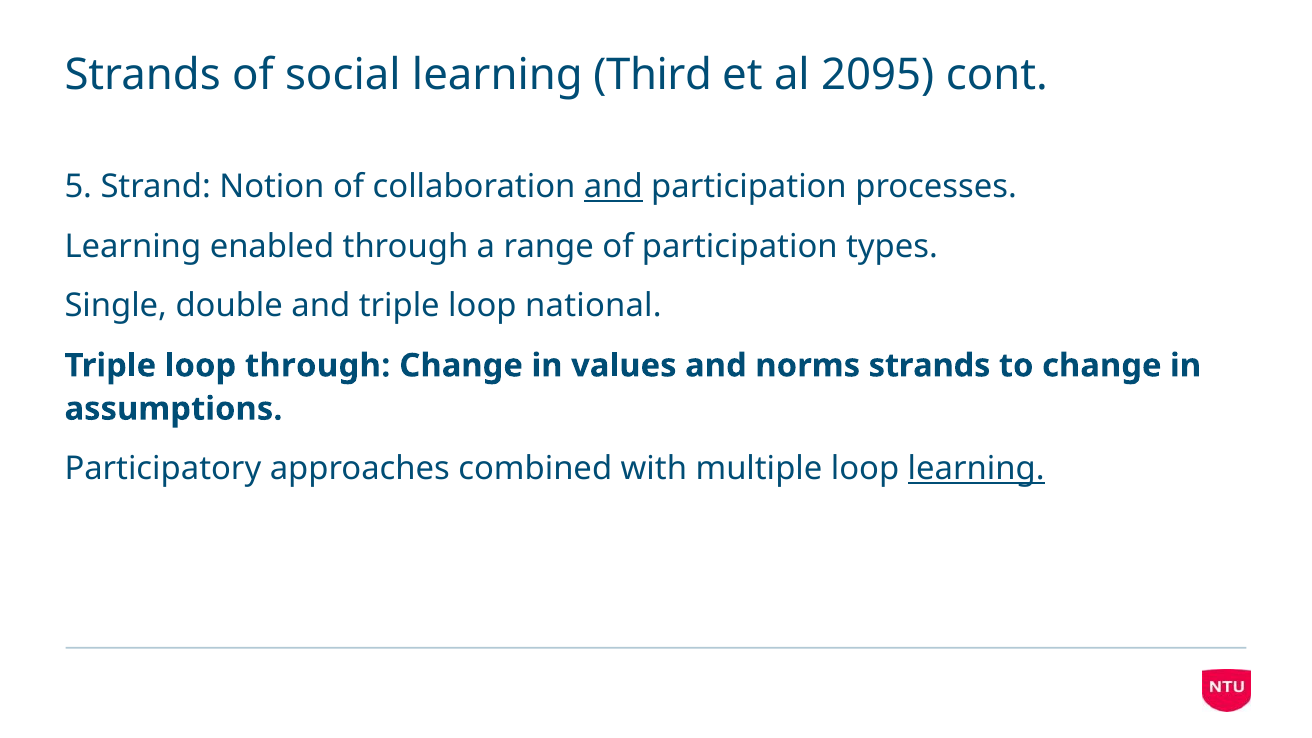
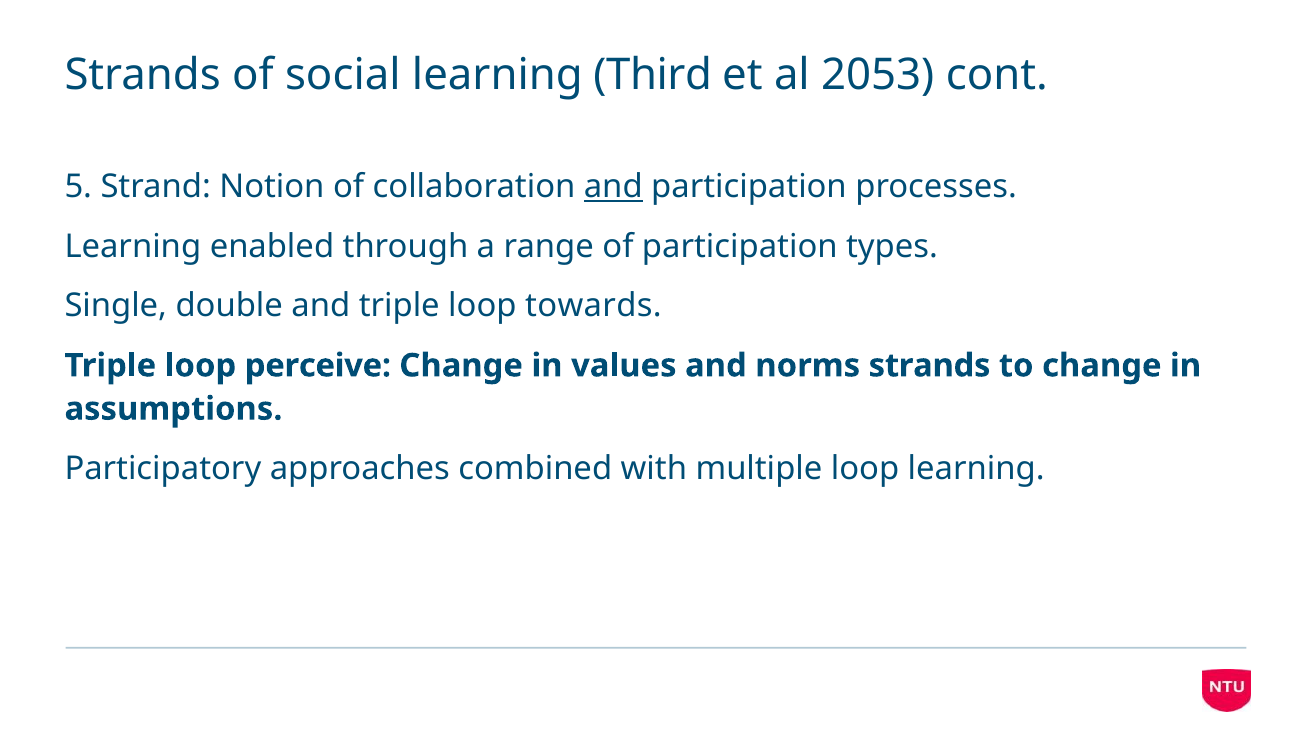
2095: 2095 -> 2053 (878, 75)
national: national -> towards (593, 306)
loop through: through -> perceive (318, 366)
learning underline: present -> none (976, 469)
